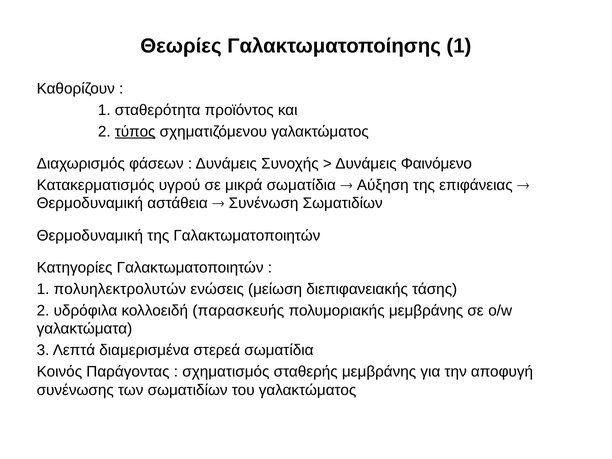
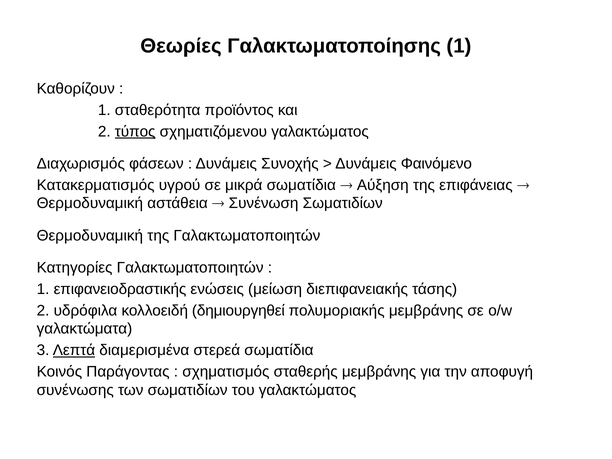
πολυηλεκτρολυτών: πολυηλεκτρολυτών -> επιφανειοδραστικής (120, 289)
παρασκευής: παρασκευής -> δημιουργηθεί (238, 311)
Λεπτά underline: none -> present (74, 350)
